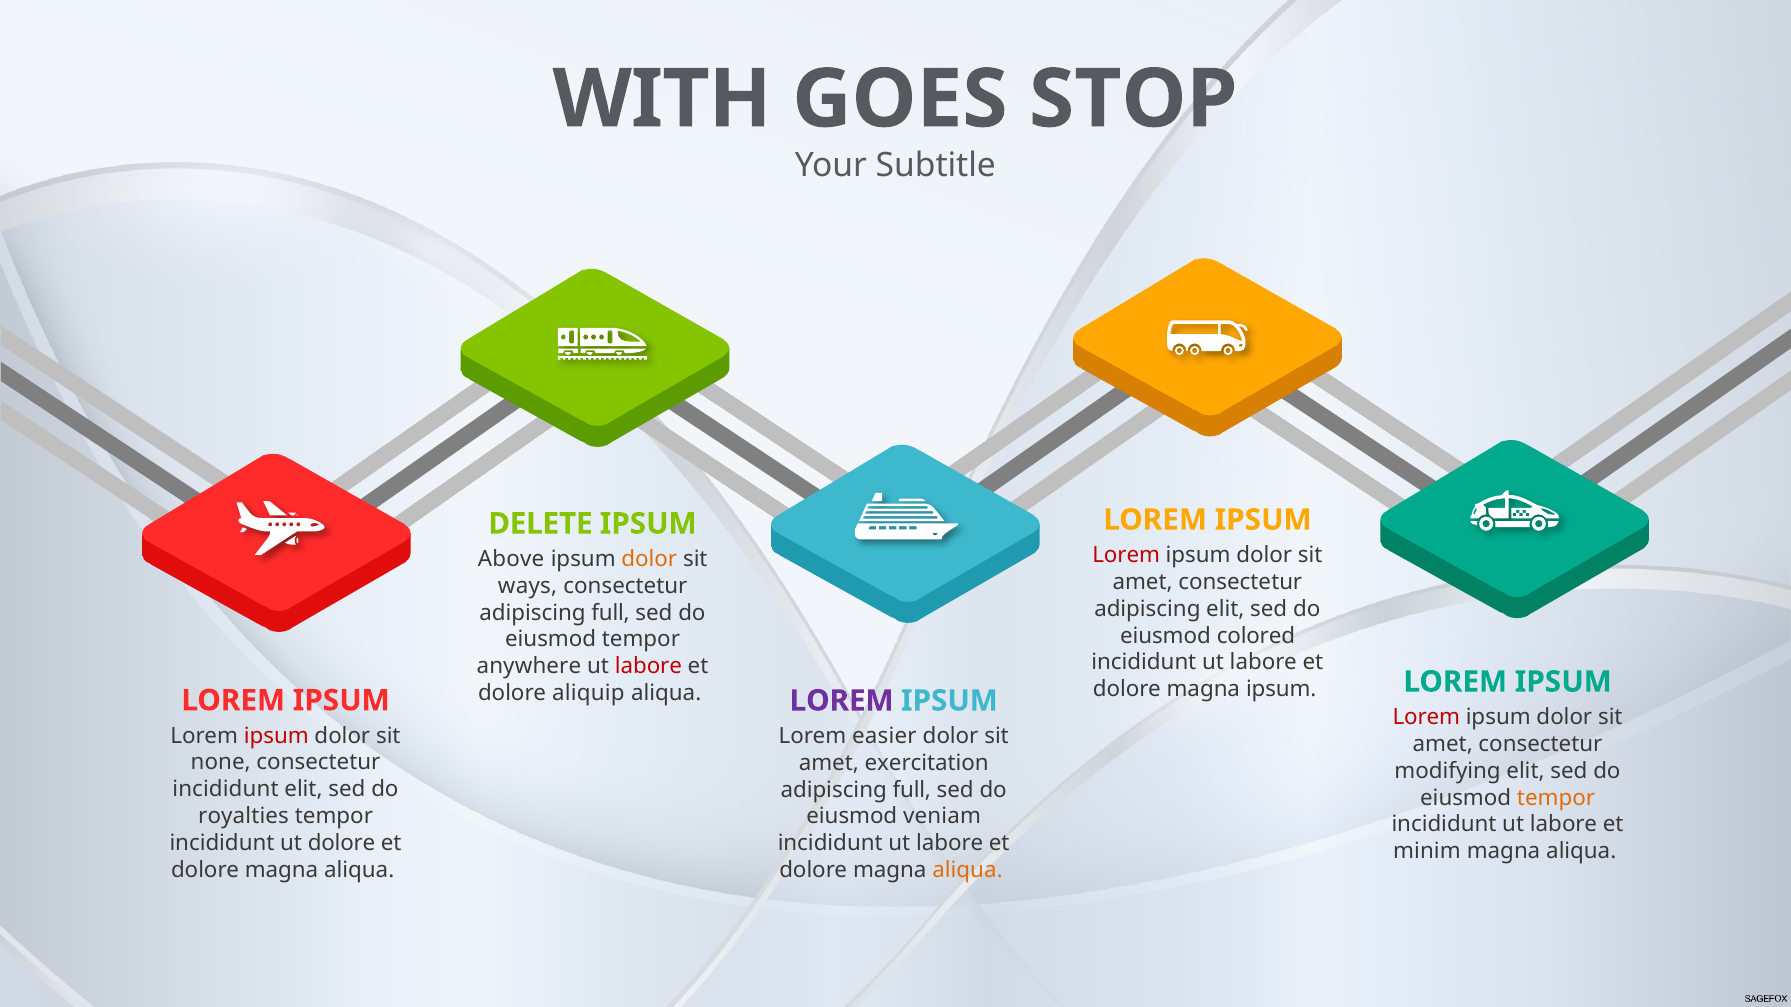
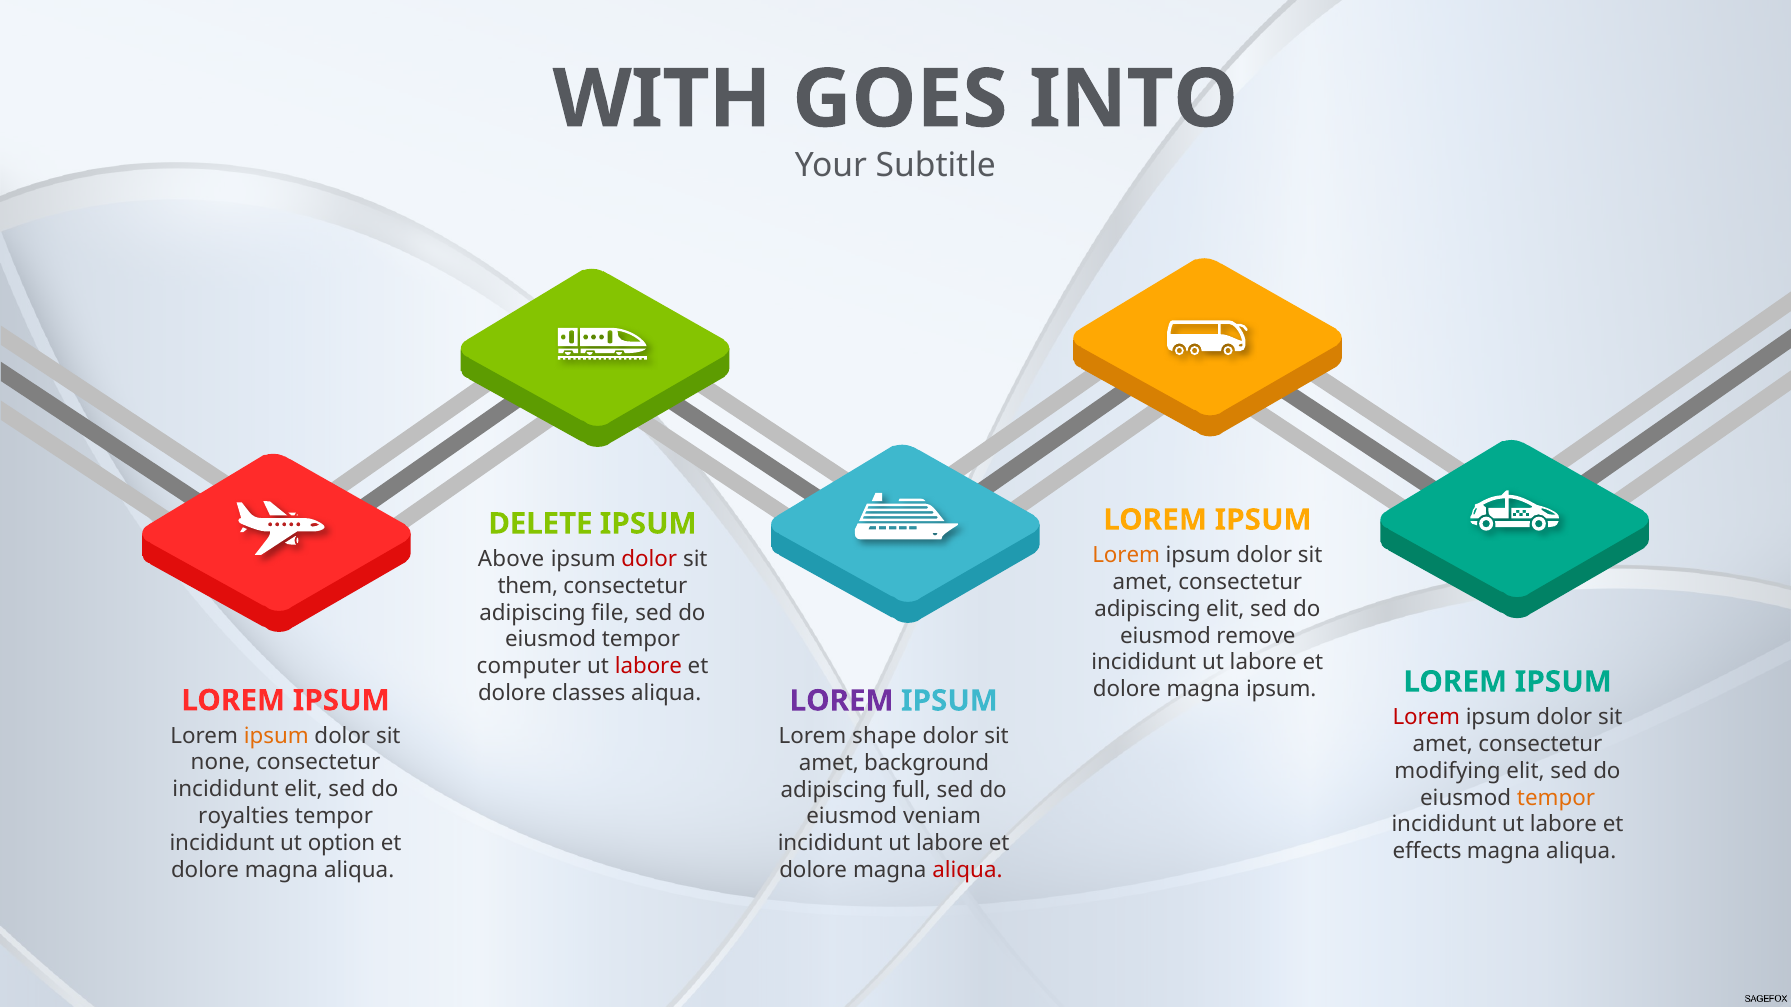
STOP: STOP -> INTO (1134, 99)
Lorem colour: red -> orange (1126, 555)
dolor colour: orange -> red (649, 559)
ways: ways -> them (528, 586)
full: full -> file (610, 613)
colored: colored -> remove (1256, 636)
anywhere: anywhere -> computer (529, 667)
aliquip: aliquip -> classes (589, 694)
ipsum colour: red -> orange (276, 736)
easier: easier -> shape (884, 736)
exercitation: exercitation -> background (927, 763)
ut dolore: dolore -> option (342, 844)
minim: minim -> effects (1427, 852)
aliqua colour: orange -> red (967, 871)
